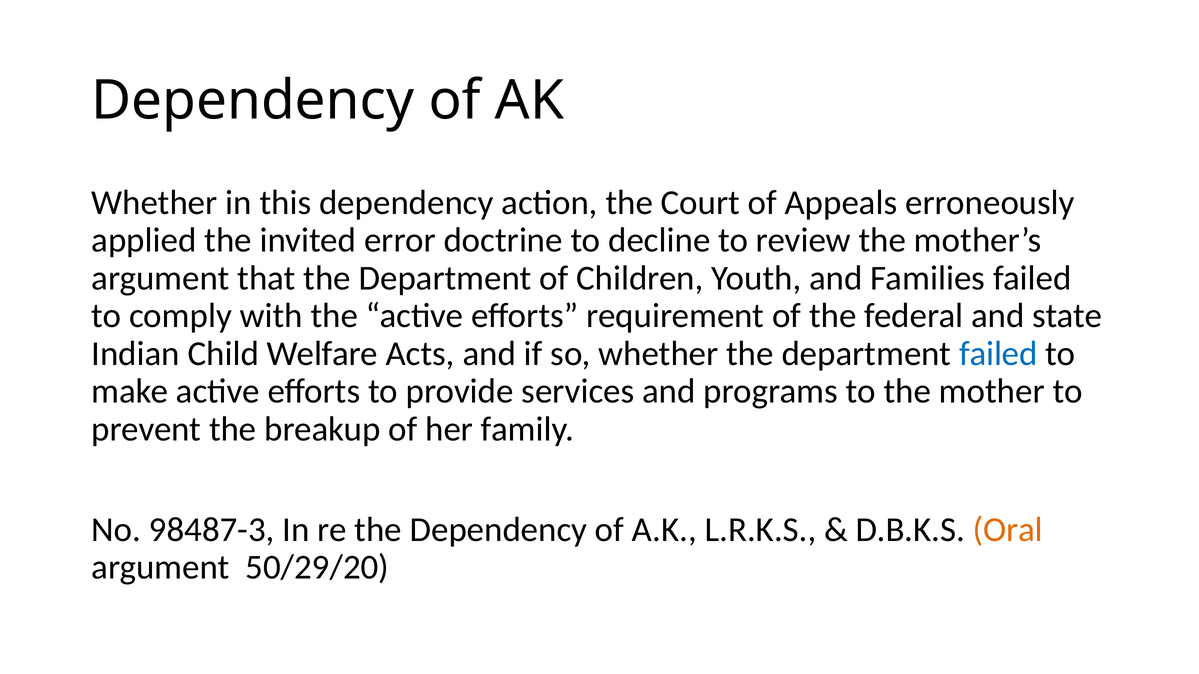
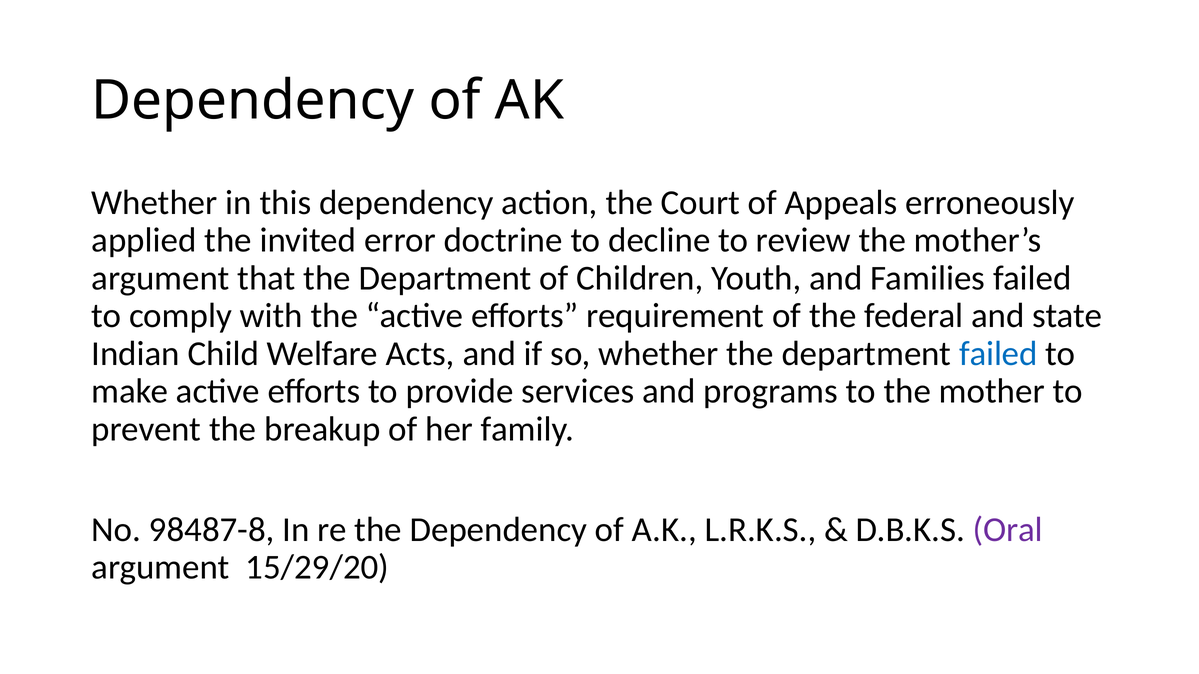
98487-3: 98487-3 -> 98487-8 (212, 530)
Oral colour: orange -> purple (1008, 530)
50/29/20: 50/29/20 -> 15/29/20 (317, 568)
